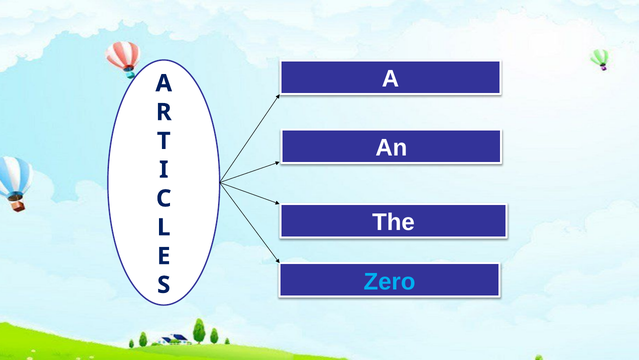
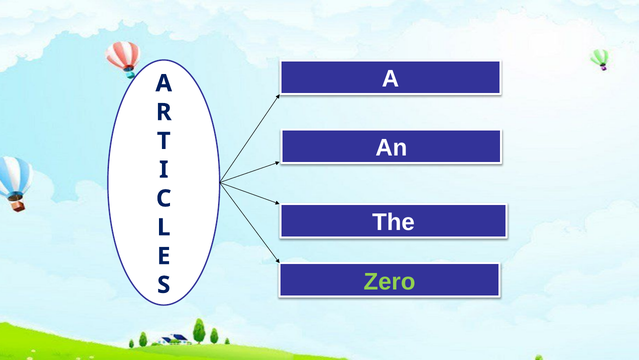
Zero colour: light blue -> light green (389, 281)
